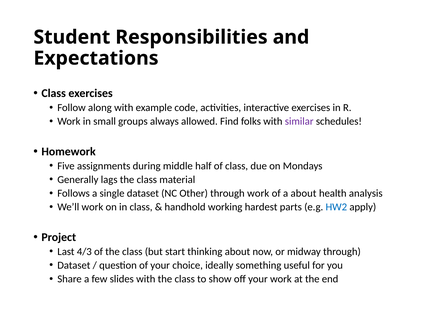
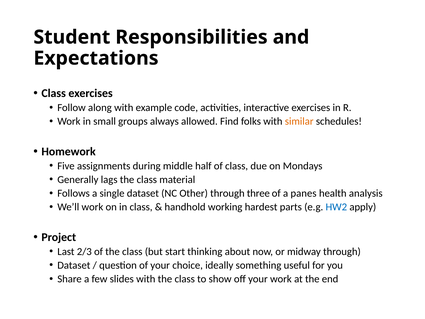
similar colour: purple -> orange (299, 121)
through work: work -> three (258, 193)
a about: about -> panes (304, 193)
4/3: 4/3 -> 2/3 (84, 251)
